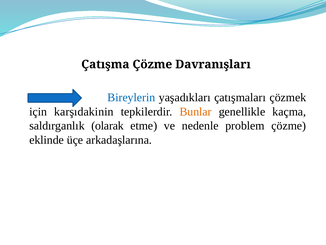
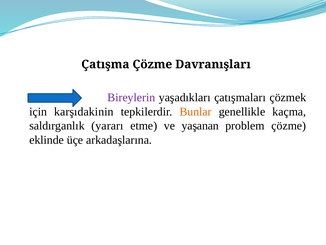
Bireylerin colour: blue -> purple (131, 97)
olarak: olarak -> yararı (107, 126)
nedenle: nedenle -> yaşanan (200, 126)
